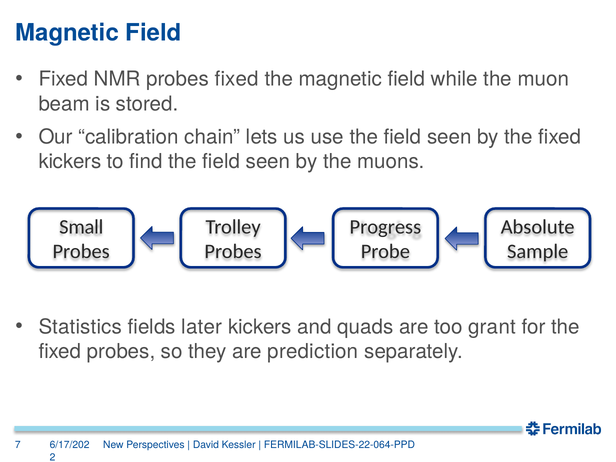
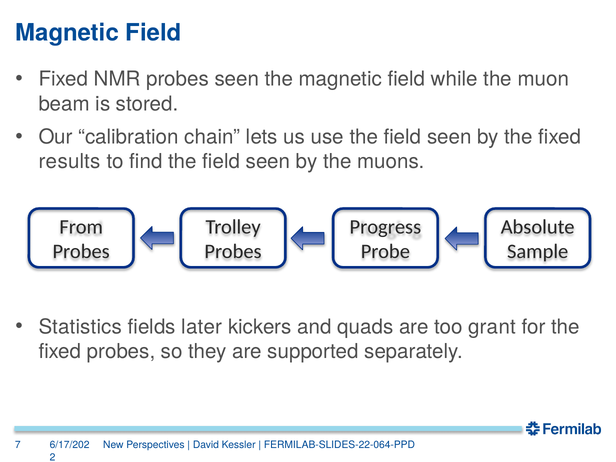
probes fixed: fixed -> seen (237, 79)
kickers: kickers -> results (70, 162)
Small: Small -> From (81, 227)
prediction: prediction -> supported (313, 351)
